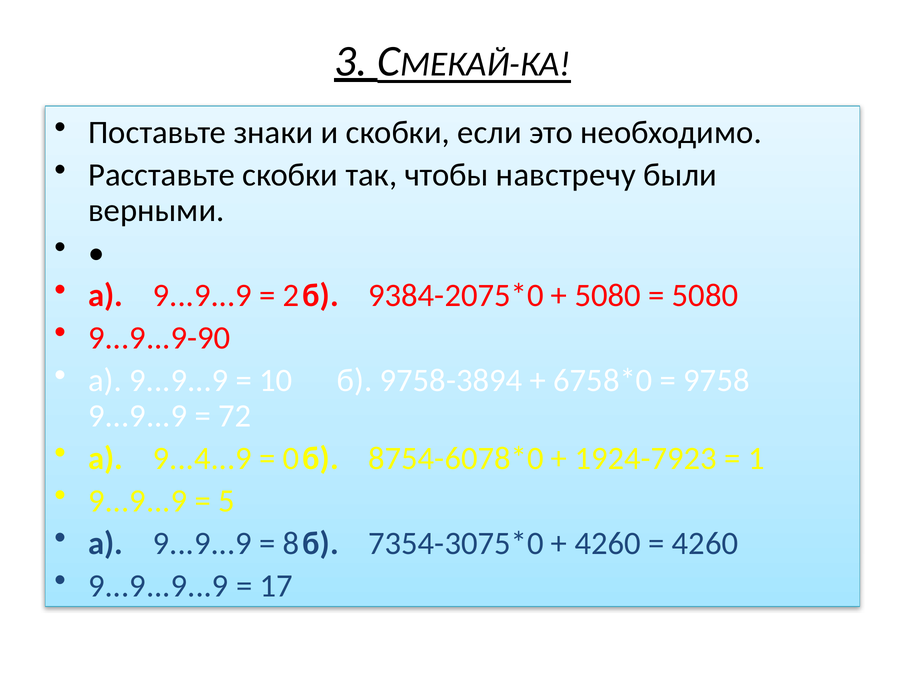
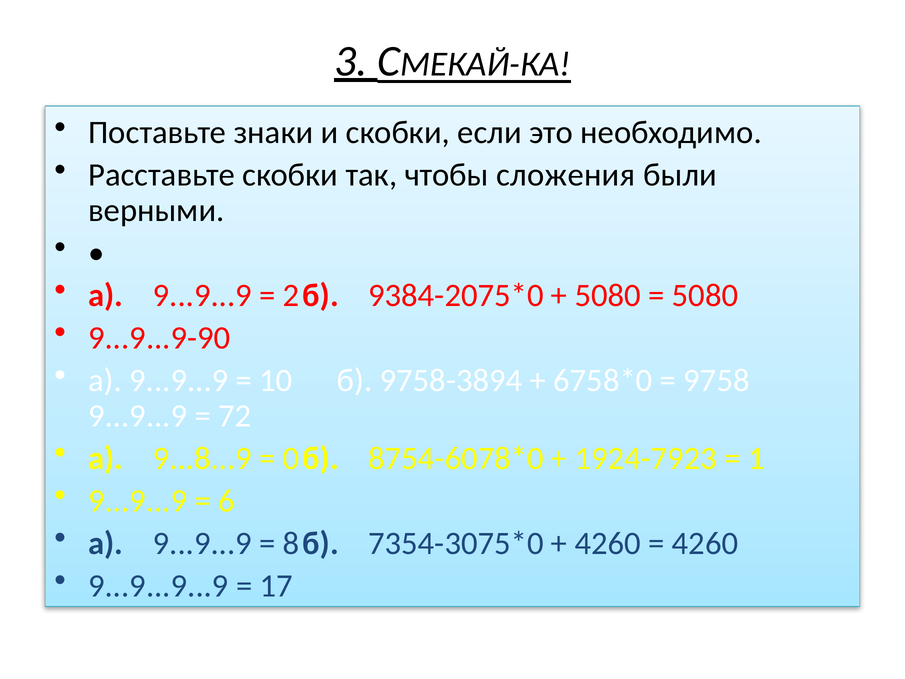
навстречу: навстречу -> сложения (566, 175)
9...4...9: 9...4...9 -> 9...8...9 (202, 458)
5: 5 -> 6 (227, 501)
